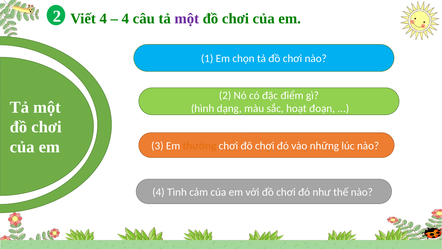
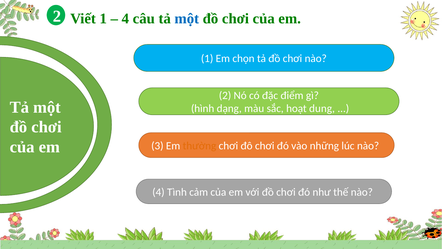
Viết 4: 4 -> 1 (103, 18)
một colour: purple -> blue (187, 18)
đoạn: đoạn -> dung (322, 109)
